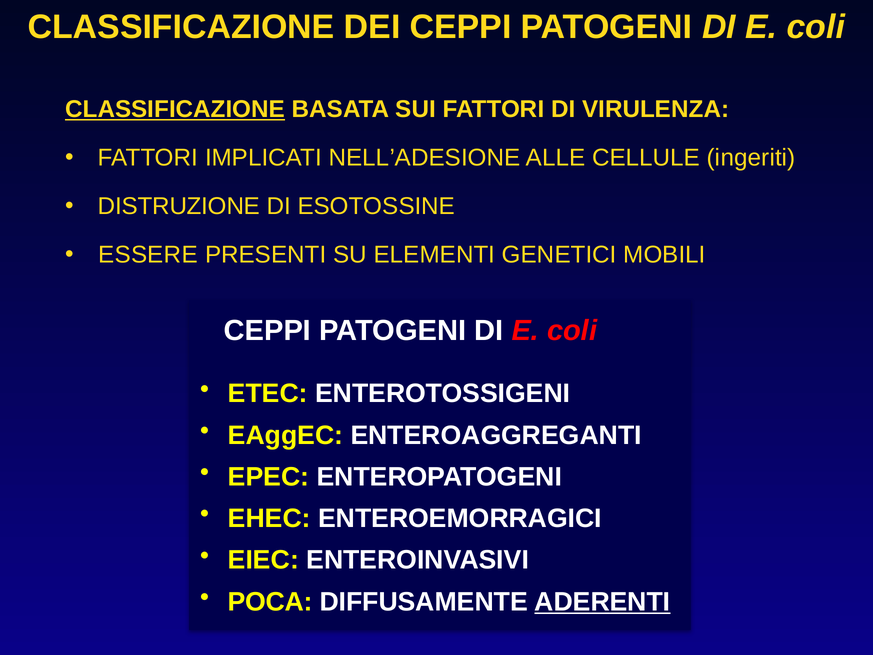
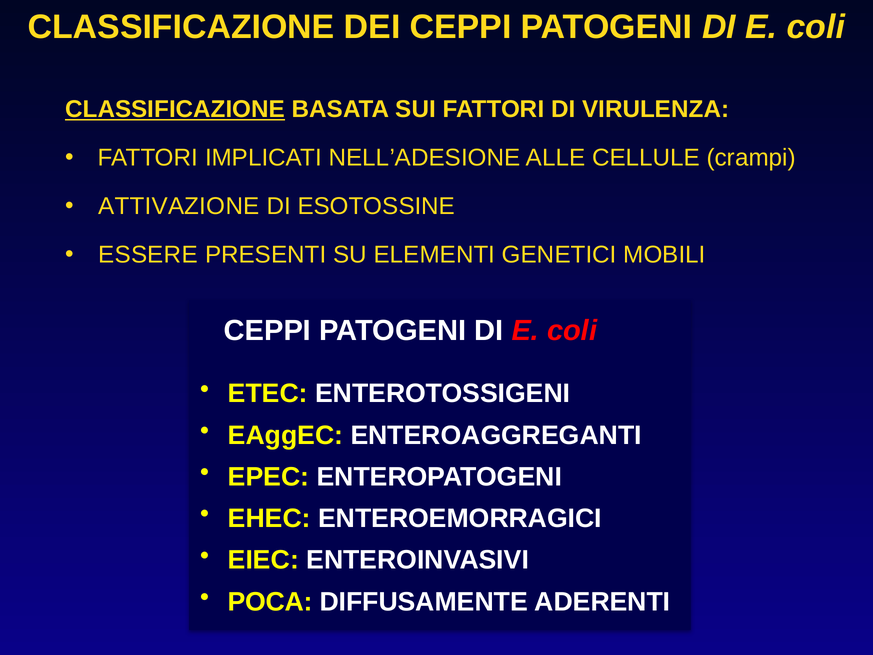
ingeriti: ingeriti -> crampi (751, 158)
DISTRUZIONE: DISTRUZIONE -> ATTIVAZIONE (179, 206)
ADERENTI underline: present -> none (602, 601)
